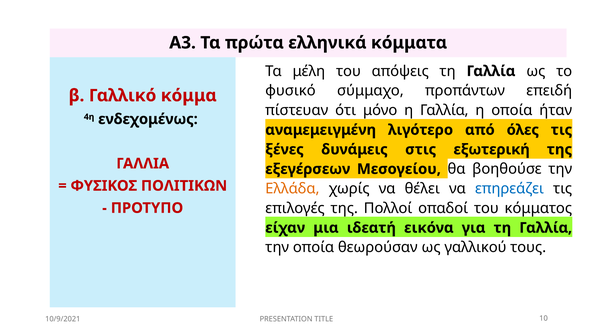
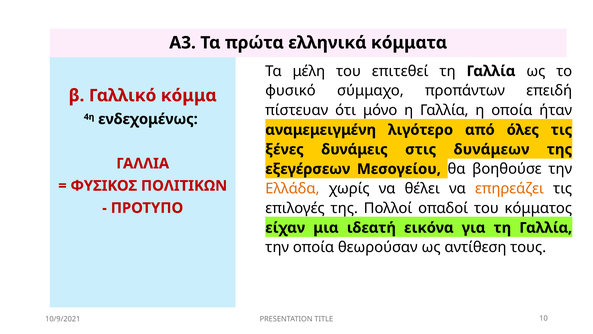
απόψεις: απόψεις -> επιτεθεί (400, 71)
εξωτερική: εξωτερική -> δυνάμεων (492, 149)
επηρεάζει colour: blue -> orange (509, 188)
γαλλικού: γαλλικού -> αντίθεση (475, 247)
